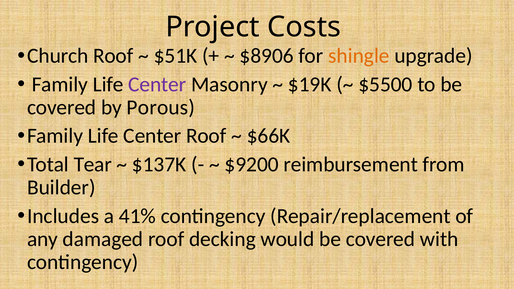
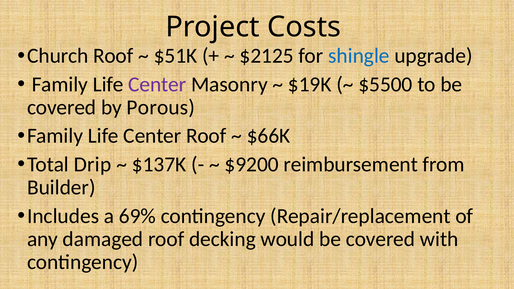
$8906: $8906 -> $2125 (267, 56)
shingle colour: orange -> blue (359, 56)
Tear: Tear -> Drip (93, 164)
41%: 41% -> 69% (137, 216)
